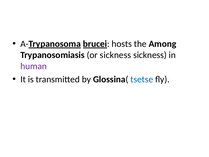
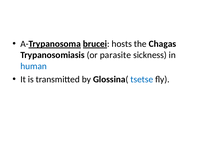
Among: Among -> Chagas (162, 44)
or sickness: sickness -> parasite (115, 55)
human colour: purple -> blue (34, 66)
